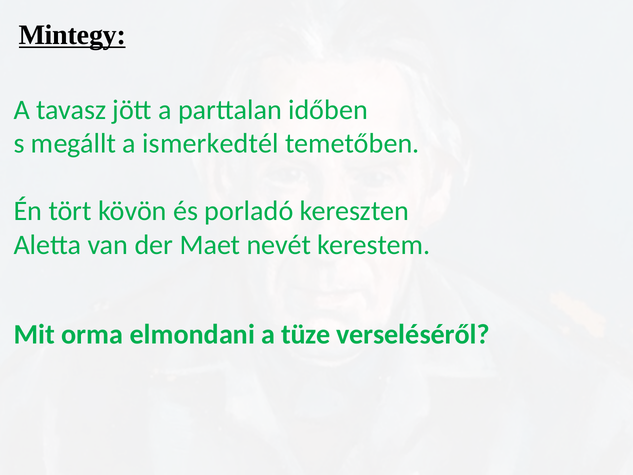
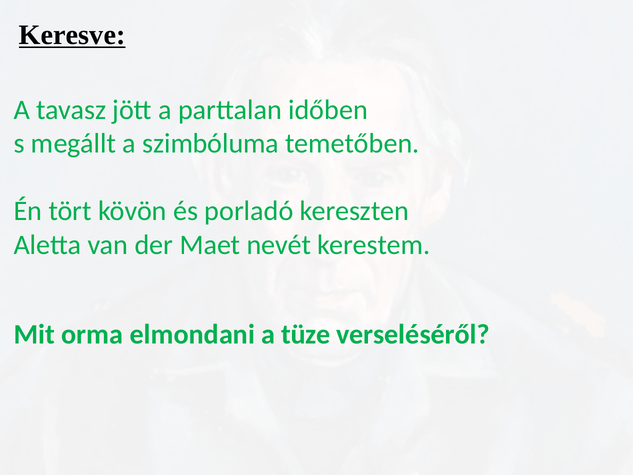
Mintegy: Mintegy -> Keresve (72, 35)
ismerkedtél: ismerkedtél -> szimbóluma (211, 144)
